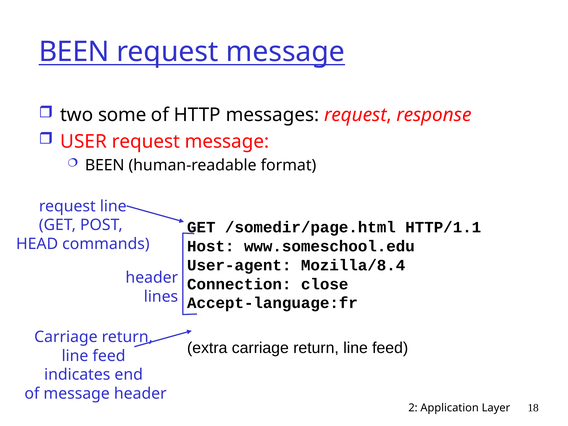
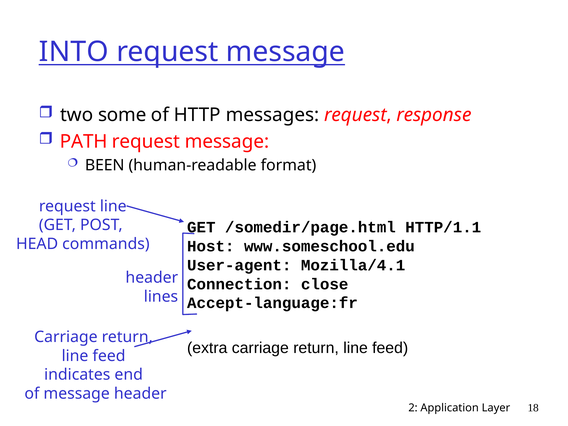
BEEN: BEEN -> INTO (74, 52)
USER: USER -> PATH (84, 141)
Mozilla/8.4: Mozilla/8.4 -> Mozilla/4.1 (353, 265)
